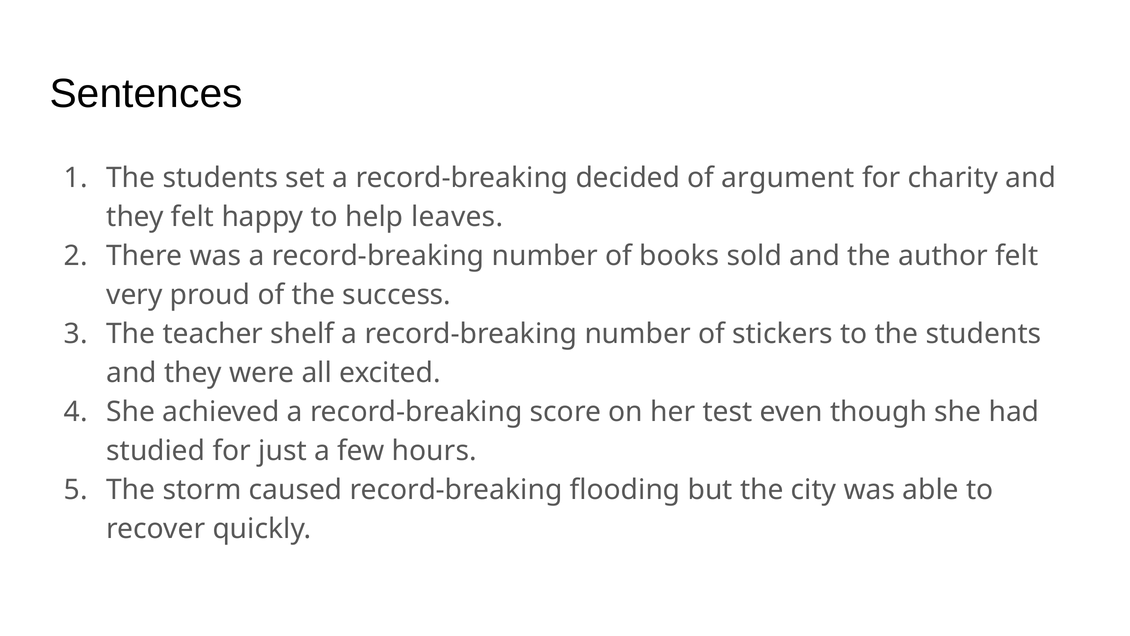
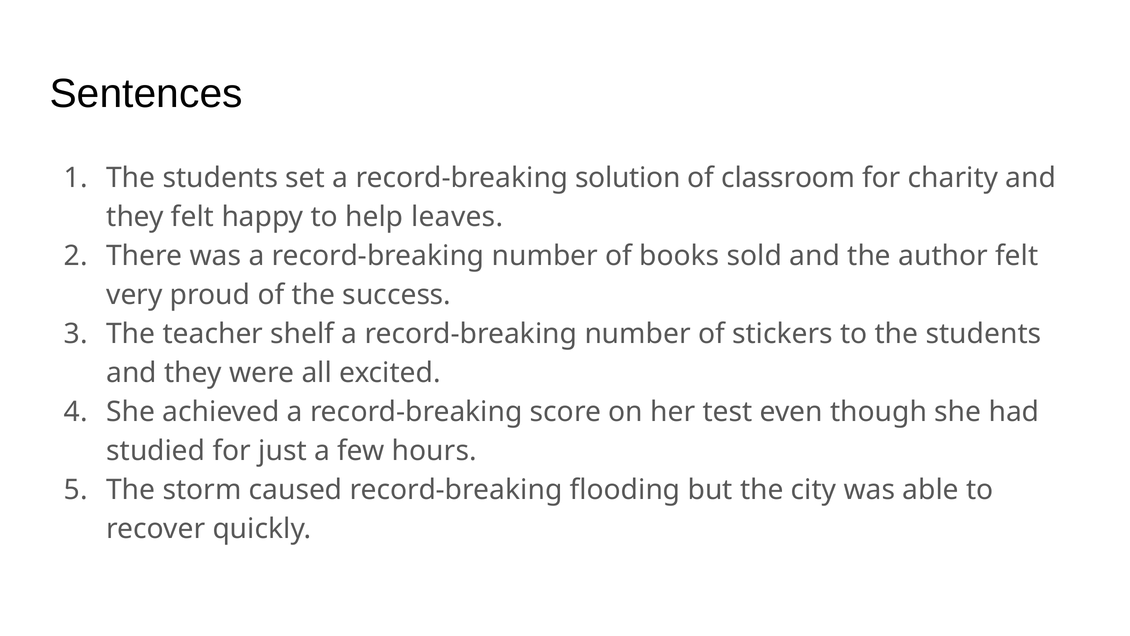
decided: decided -> solution (628, 178)
argument: argument -> classroom (788, 178)
